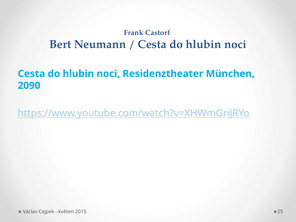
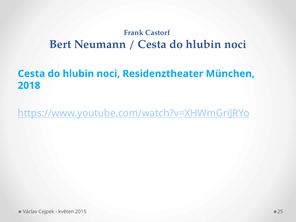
2090: 2090 -> 2018 (29, 86)
